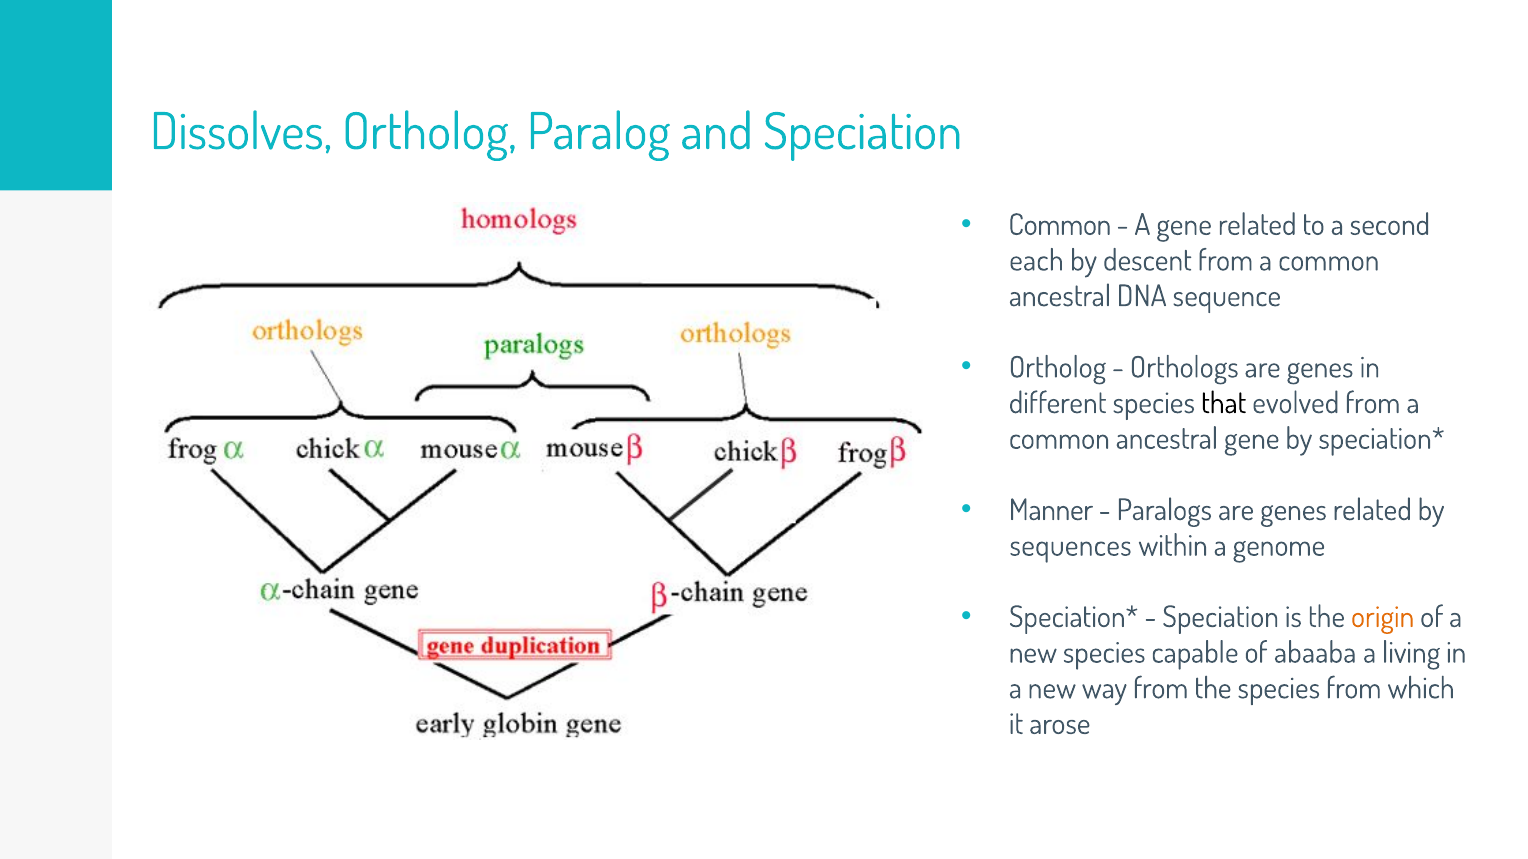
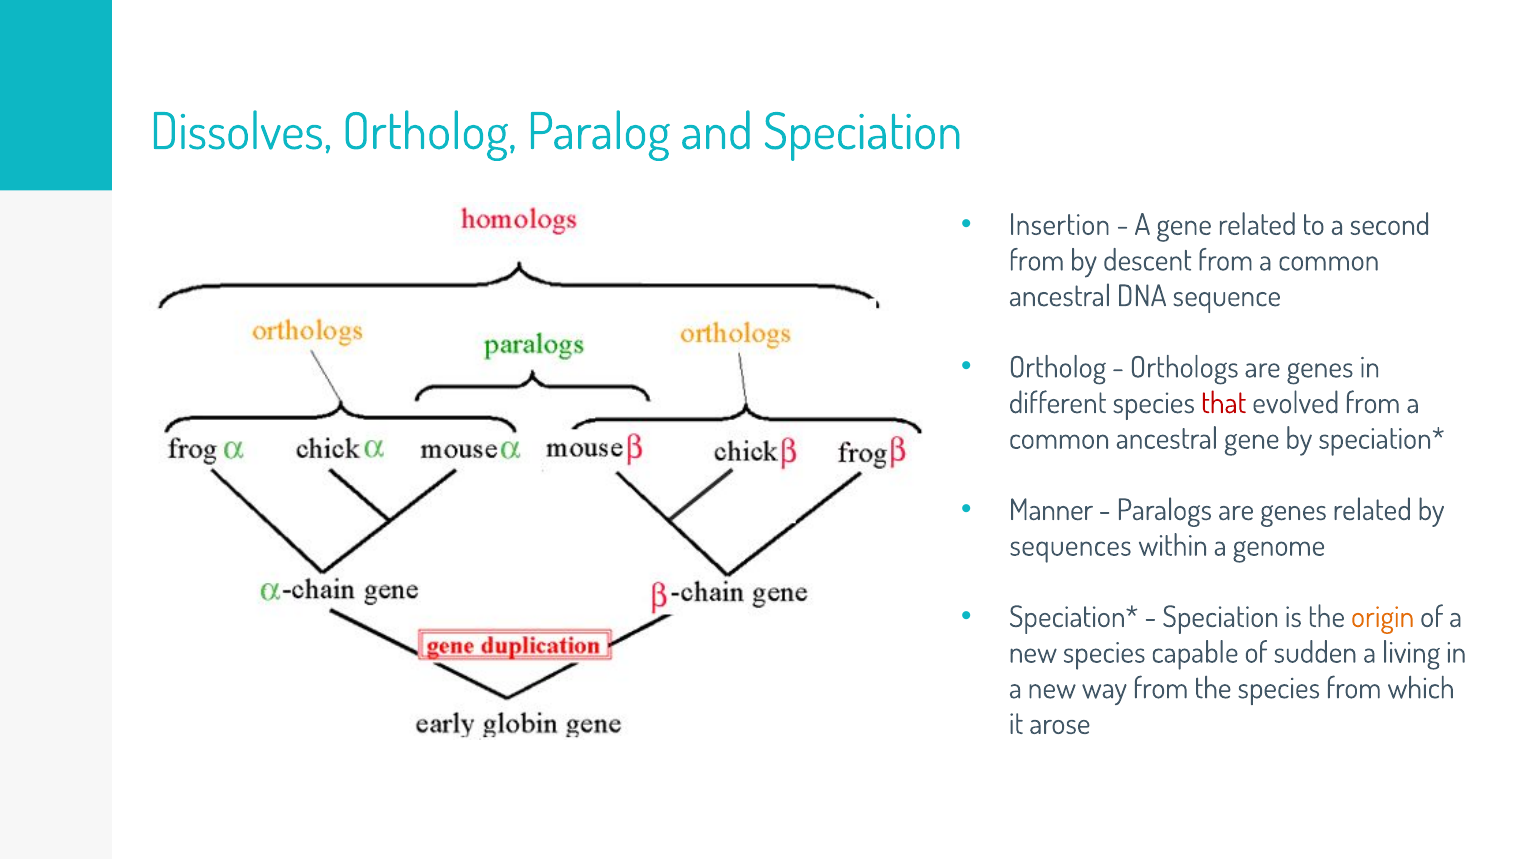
Common: Common -> Insertion (1060, 225)
each: each -> from (1037, 261)
that colour: black -> red (1224, 404)
abaaba: abaaba -> sudden (1315, 653)
